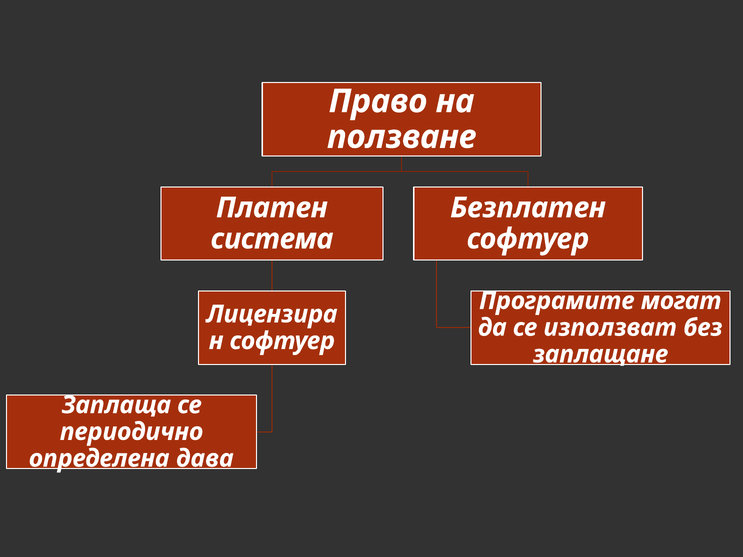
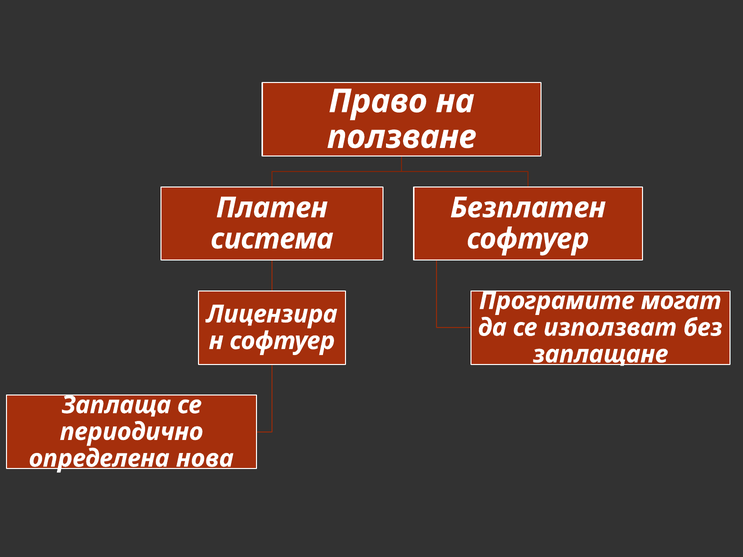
дава: дава -> нова (205, 459)
